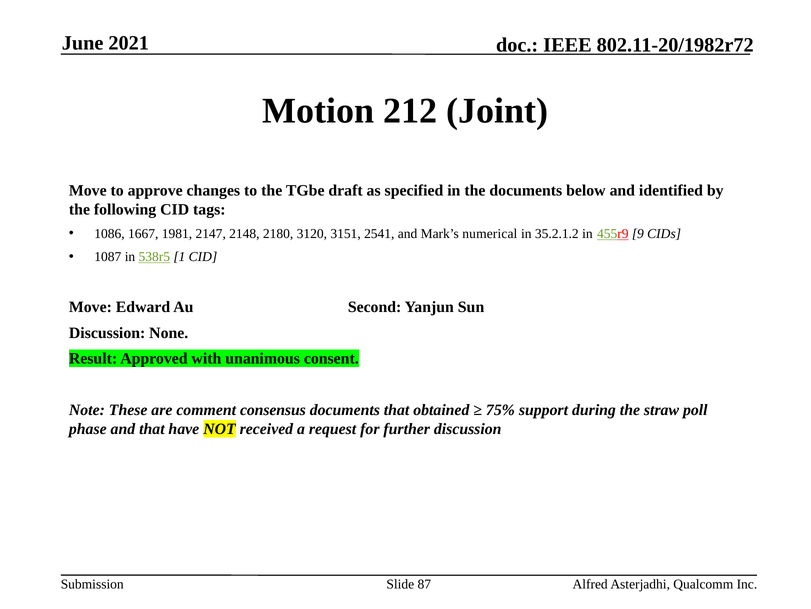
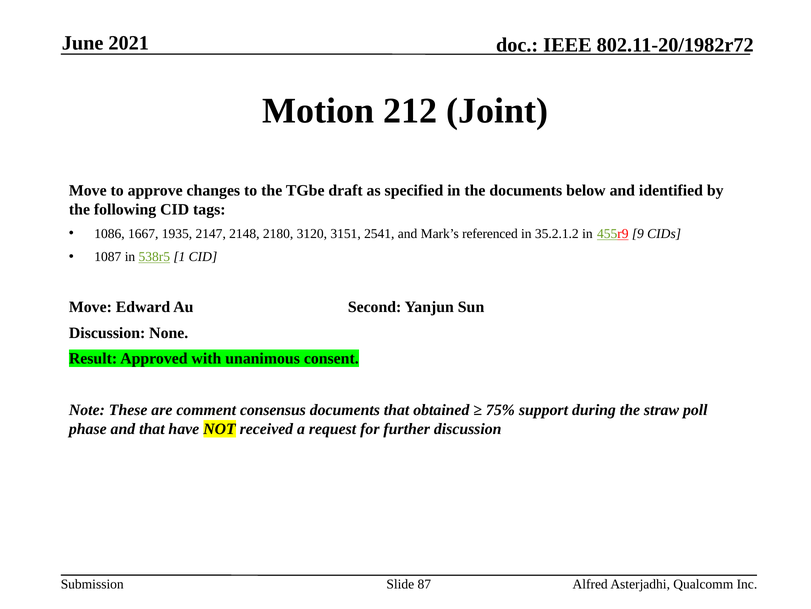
1981: 1981 -> 1935 (177, 233)
numerical: numerical -> referenced (490, 233)
